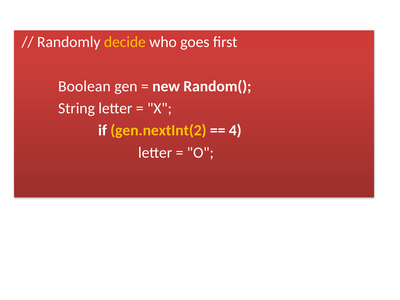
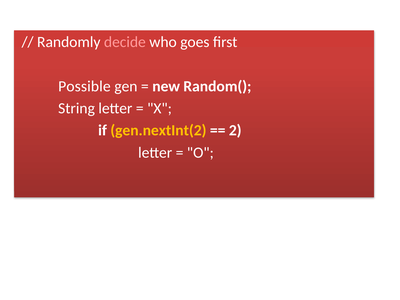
decide colour: yellow -> pink (125, 42)
Boolean: Boolean -> Possible (84, 86)
4: 4 -> 2 (235, 130)
